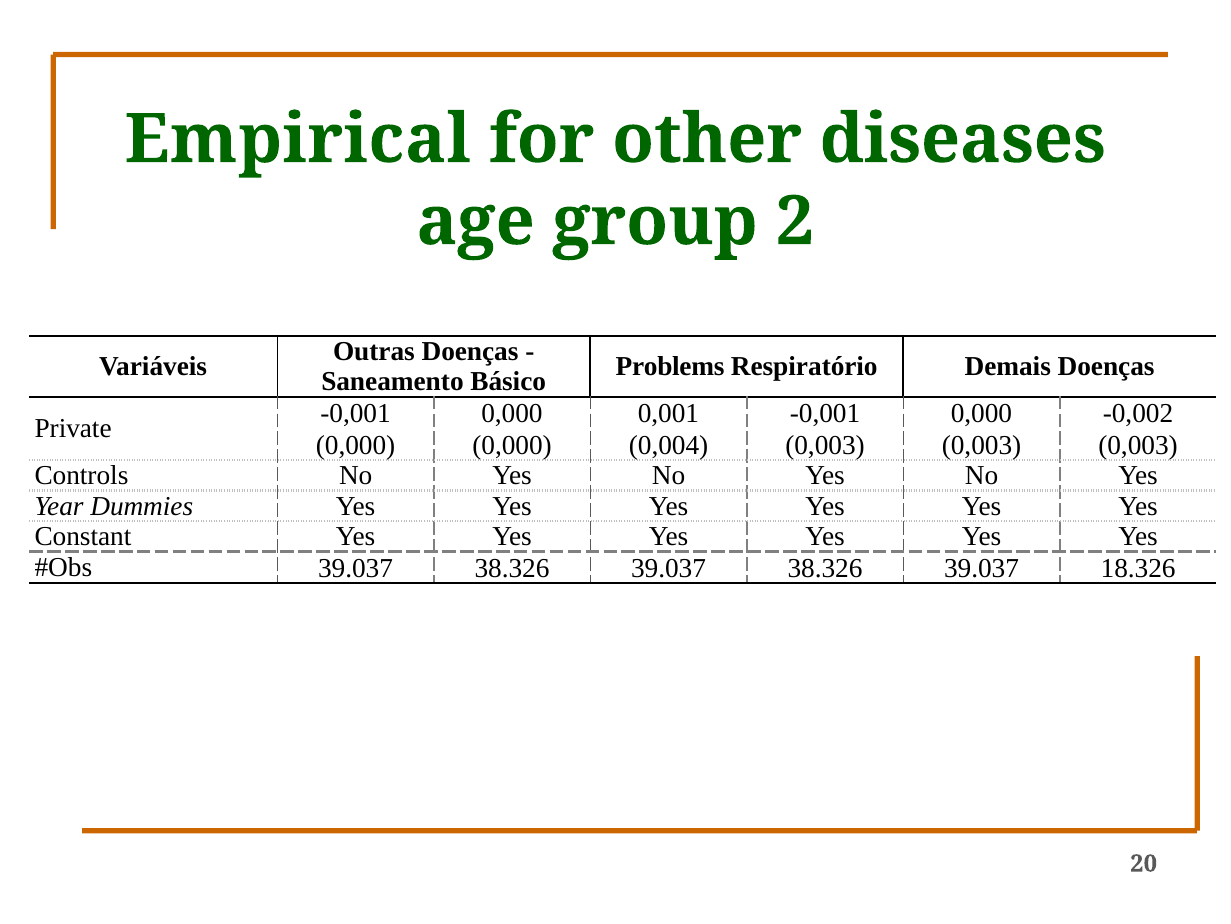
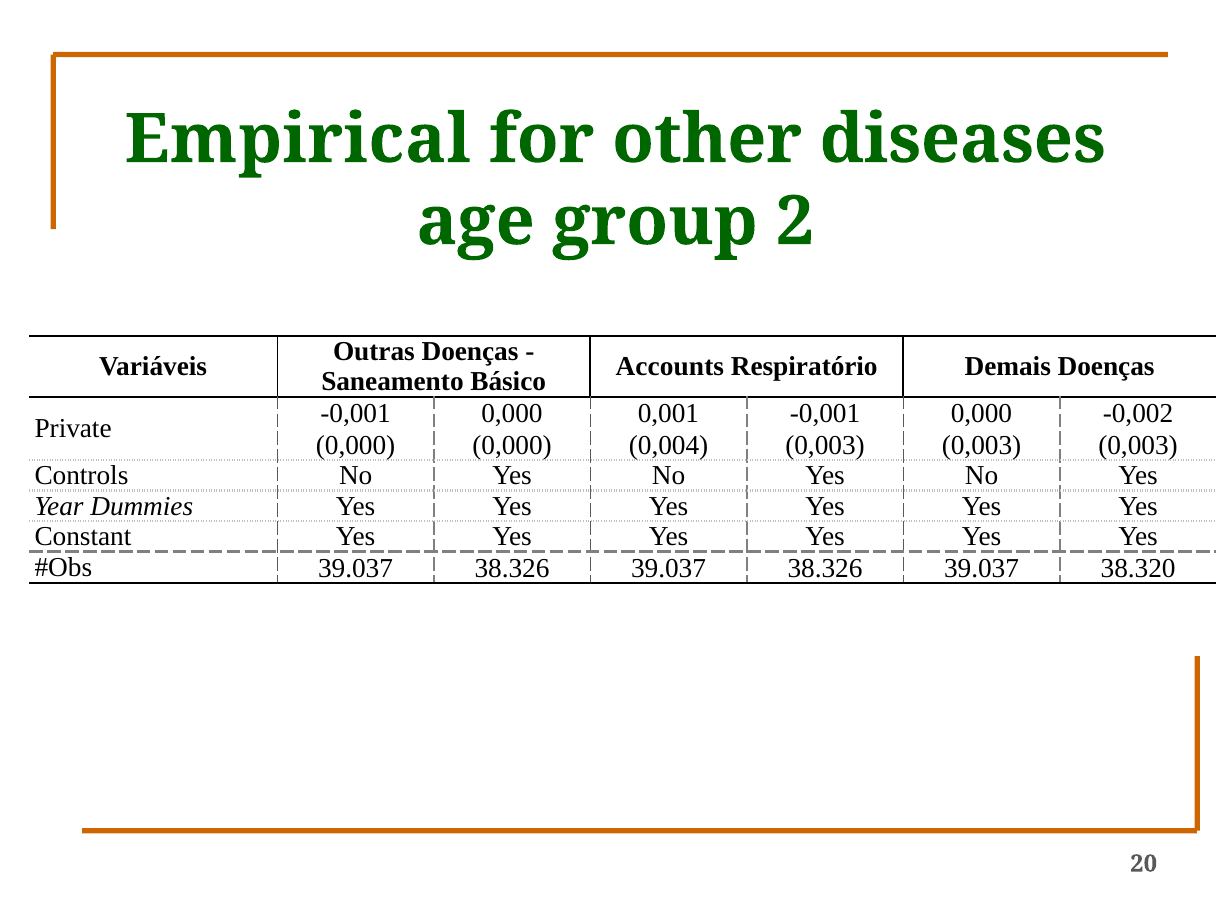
Problems: Problems -> Accounts (670, 366)
18.326: 18.326 -> 38.320 (1138, 568)
